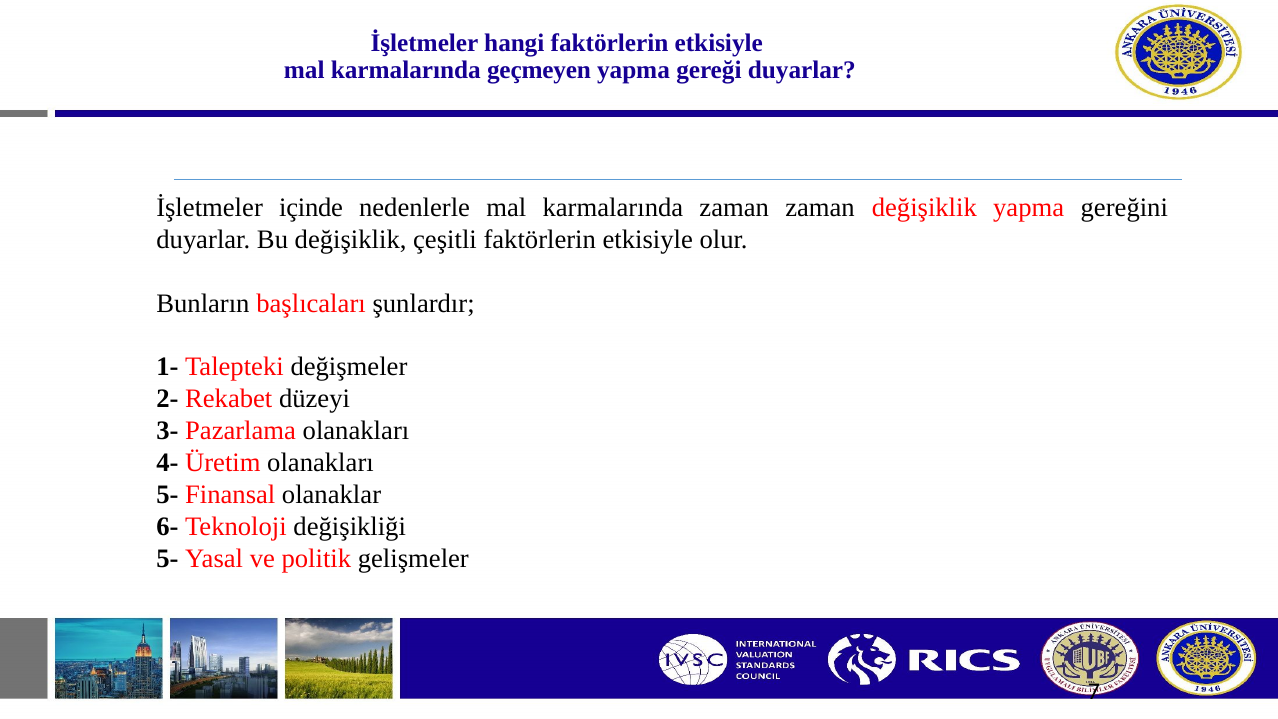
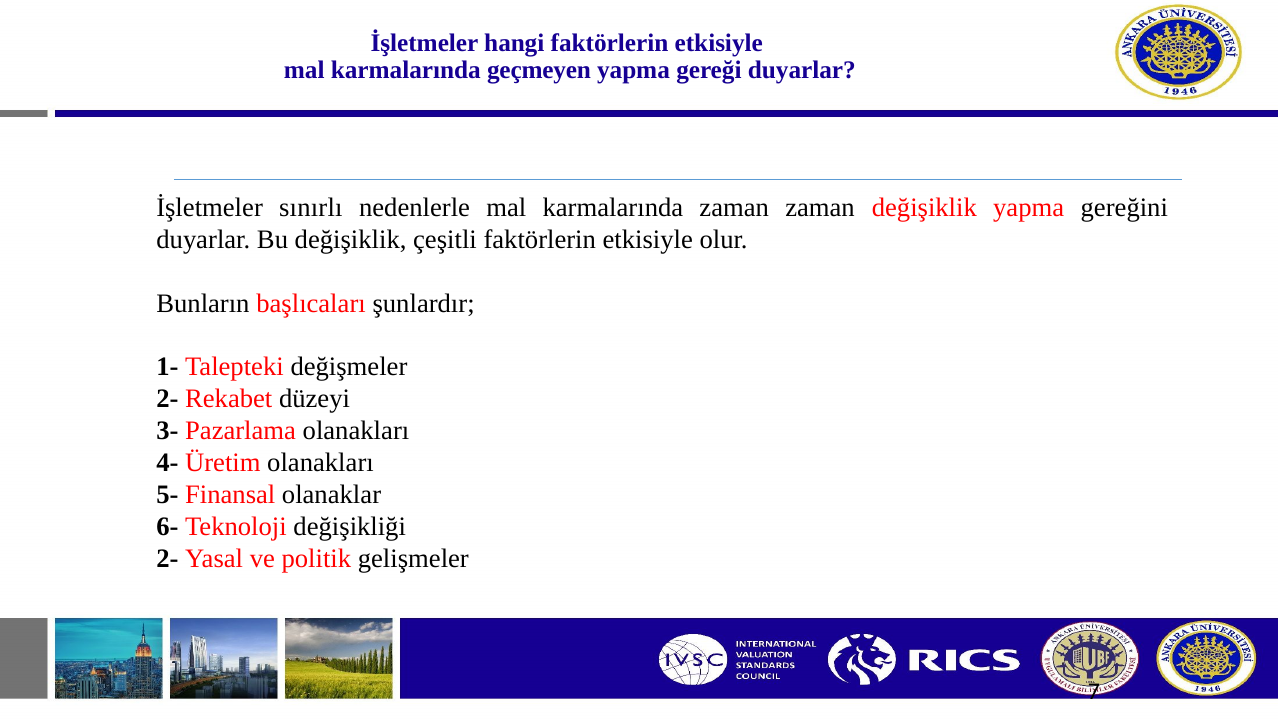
içinde: içinde -> sınırlı (311, 207)
5-: 5- -> 2- (167, 559)
